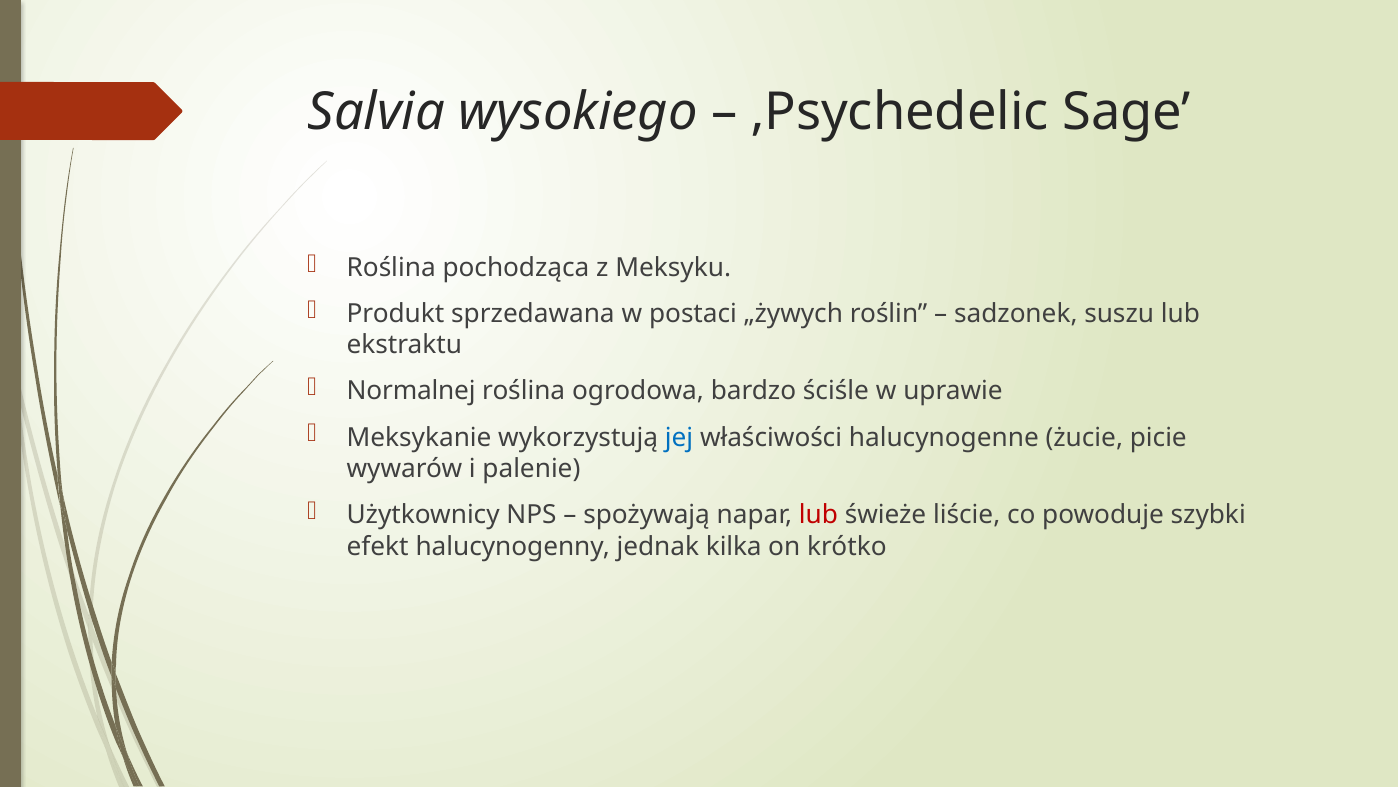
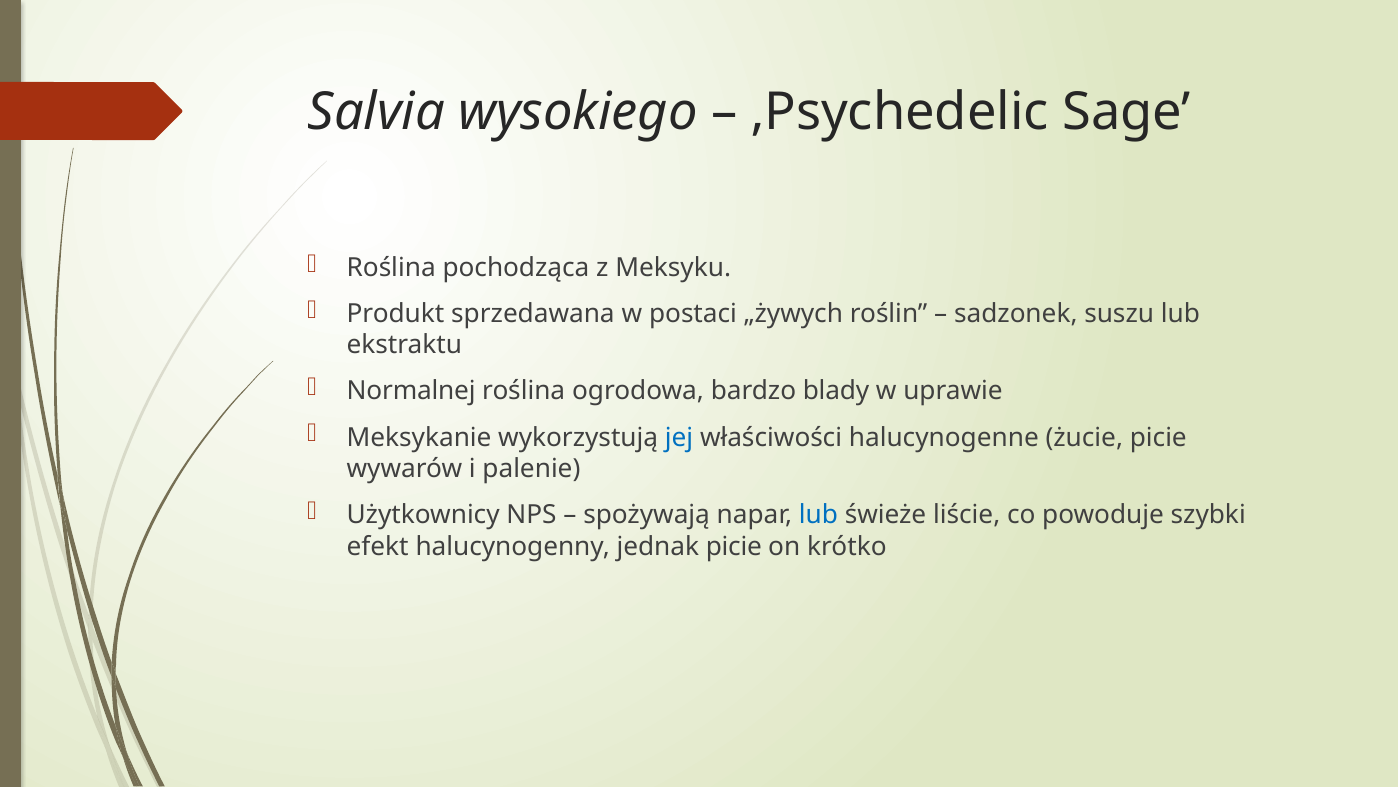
ściśle: ściśle -> blady (836, 391)
lub colour: red -> blue (819, 514)
jednak kilka: kilka -> picie (734, 546)
